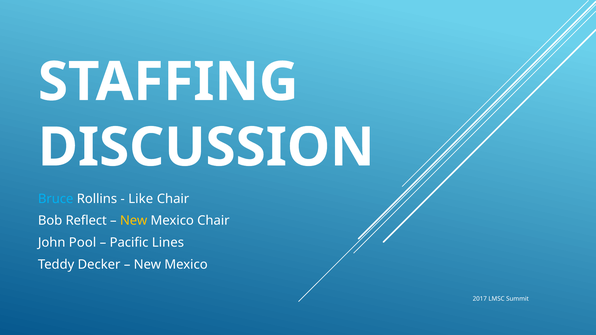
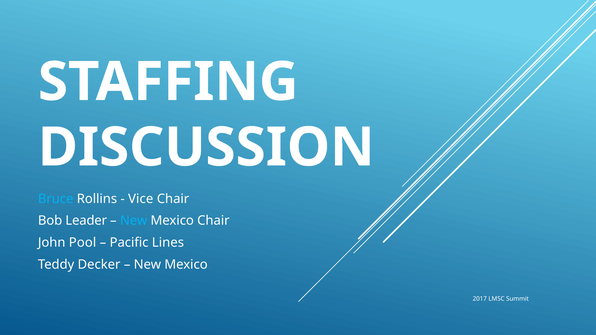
Like: Like -> Vice (141, 199)
Reflect: Reflect -> Leader (86, 221)
New colour: yellow -> light blue (134, 221)
